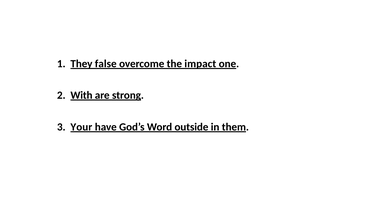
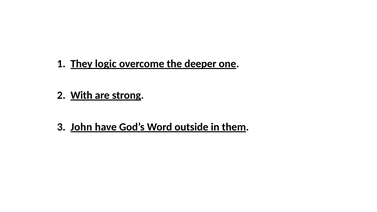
false: false -> logic (106, 64)
impact: impact -> deeper (200, 64)
Your: Your -> John (81, 127)
